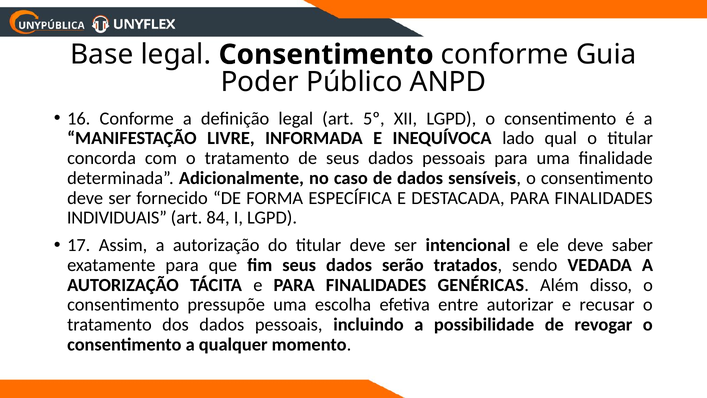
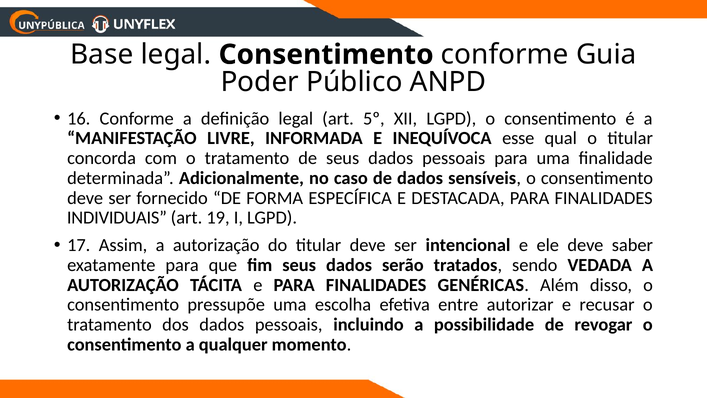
lado: lado -> esse (518, 138)
84: 84 -> 19 (218, 218)
